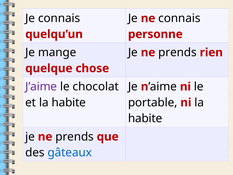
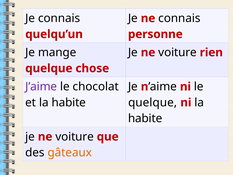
prends: prends -> voiture (178, 52)
portable: portable -> quelque (153, 102)
prends: prends -> voiture (75, 136)
gâteaux colour: blue -> orange (70, 152)
